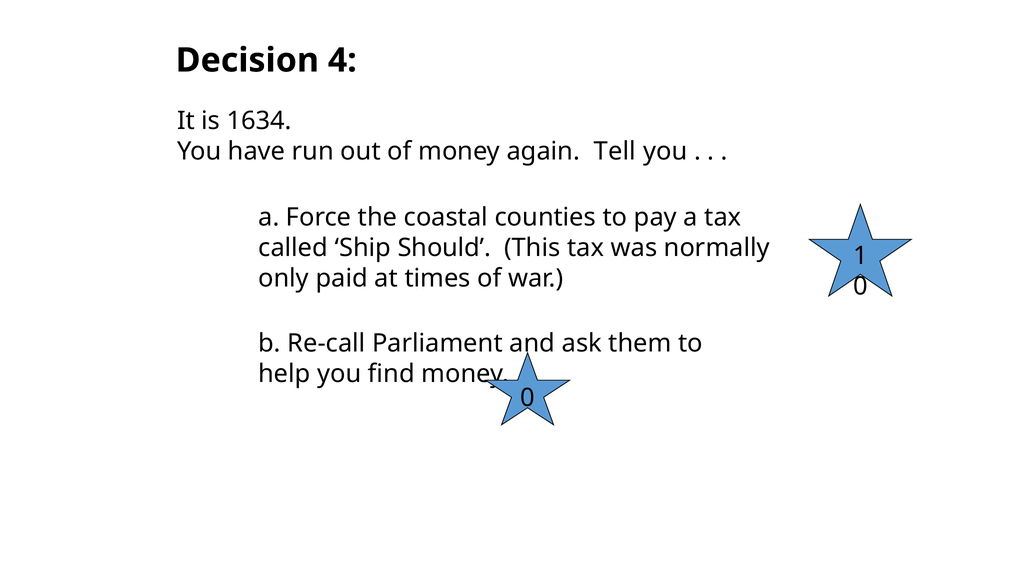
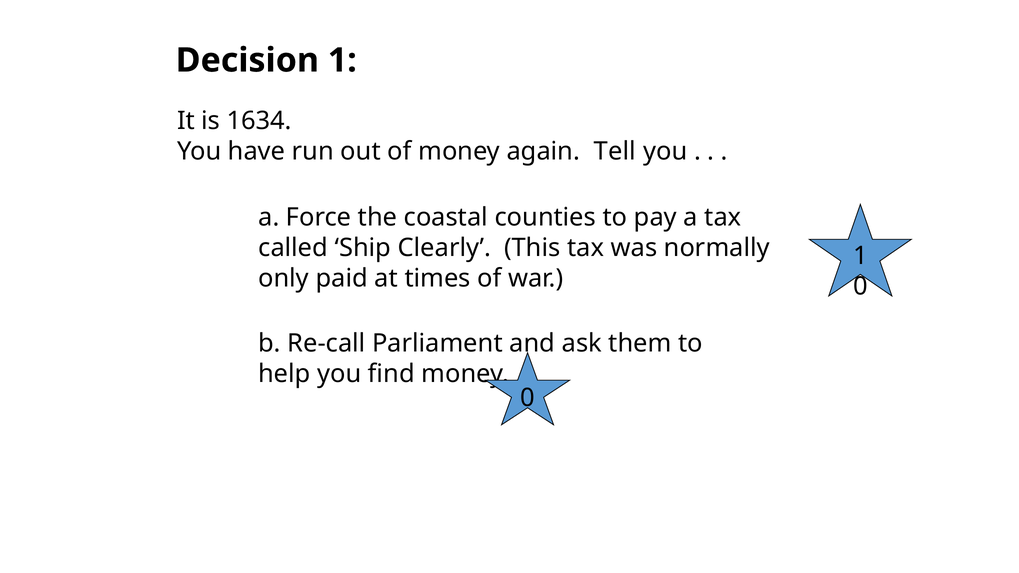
Decision 4: 4 -> 1 (342, 60)
Should: Should -> Clearly (444, 248)
